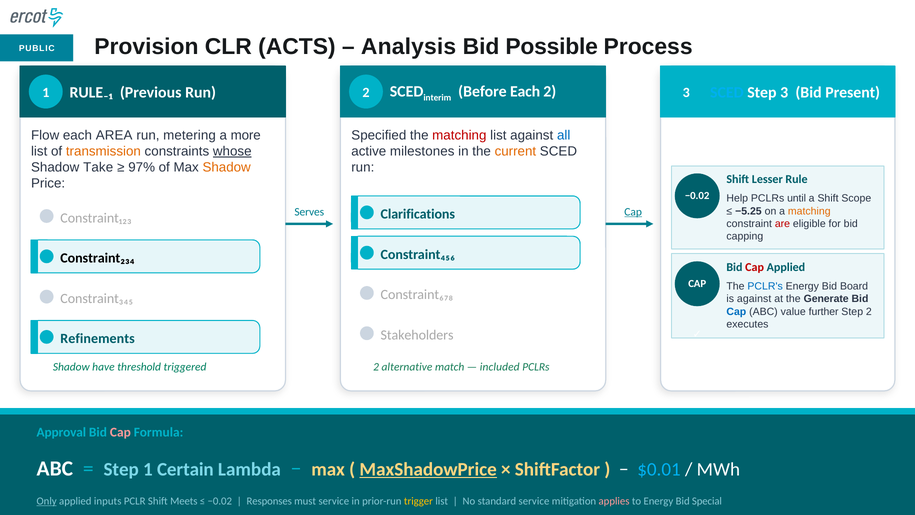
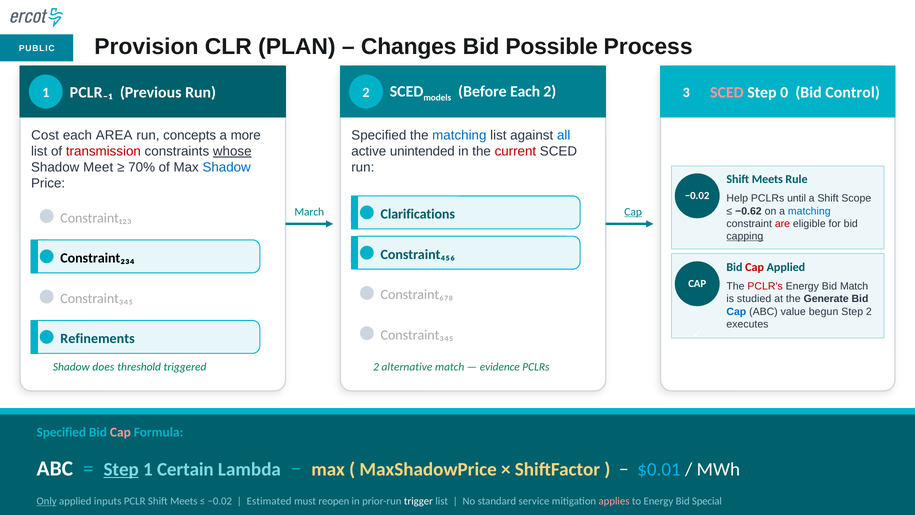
ACTS: ACTS -> PLAN (297, 47)
Analysis: Analysis -> Changes (409, 47)
RULE₋₁: RULE₋₁ -> PCLR₋₁ (91, 93)
interim: interim -> models (437, 97)
SCED colour: light blue -> pink (727, 93)
Step 3: 3 -> 0 (784, 93)
Present: Present -> Control (853, 93)
Flow: Flow -> Cost (45, 135)
metering: metering -> concepts (190, 135)
matching colour: red -> blue (459, 135)
transmission colour: orange -> red (103, 151)
milestones: milestones -> unintended (422, 151)
current colour: orange -> red (515, 151)
Take: Take -> Meet (98, 167)
97%: 97% -> 70% (142, 167)
Shadow colour: orange -> blue (227, 167)
Lesser: Lesser -> Meets (767, 179)
−5.25: −5.25 -> −0.62 (748, 211)
matching colour: orange -> blue (809, 211)
Serves: Serves -> March (309, 212)
capping underline: none -> present (745, 236)
PCLR's colour: blue -> red (765, 286)
Bid Board: Board -> Match (854, 286)
is against: against -> studied (754, 299)
further: further -> begun (824, 311)
Stakeholders: Stakeholders -> Constraint₃₄₅ (417, 335)
have: have -> does (103, 367)
included: included -> evidence (500, 367)
Approval: Approval -> Specified (61, 432)
Step underline: none -> present (121, 469)
MaxShadowPrice underline: present -> none (428, 469)
Responses: Responses -> Estimated (269, 501)
must service: service -> reopen (334, 501)
trigger colour: yellow -> white (418, 501)
